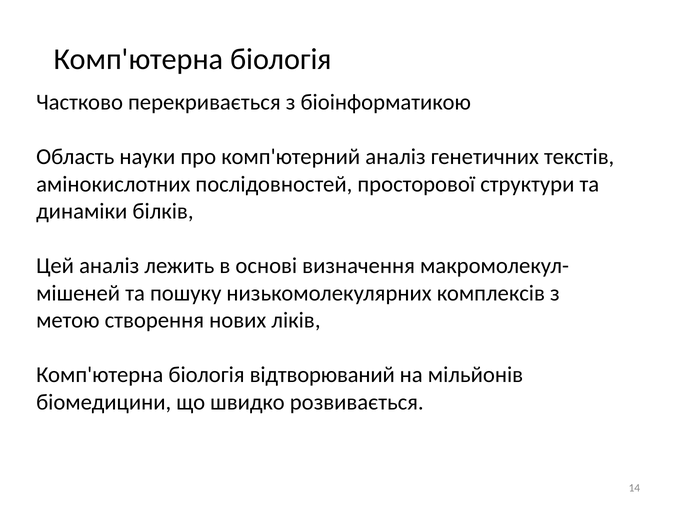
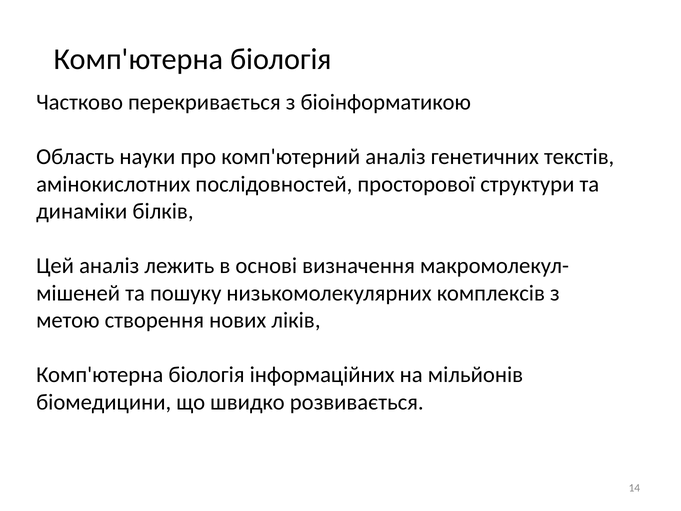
відтворюваний: відтворюваний -> інформаційних (322, 375)
